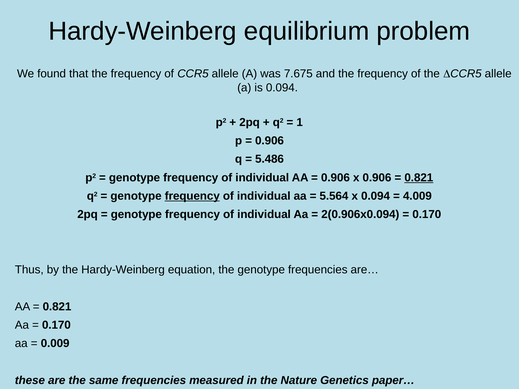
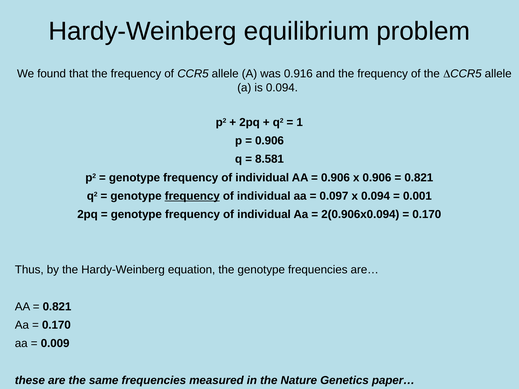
7.675: 7.675 -> 0.916 (298, 74)
5.486: 5.486 -> 8.581 (270, 159)
0.821 underline: present -> none (419, 178)
5.564: 5.564 -> 0.097 (334, 196)
4.009: 4.009 -> 0.001 (417, 196)
